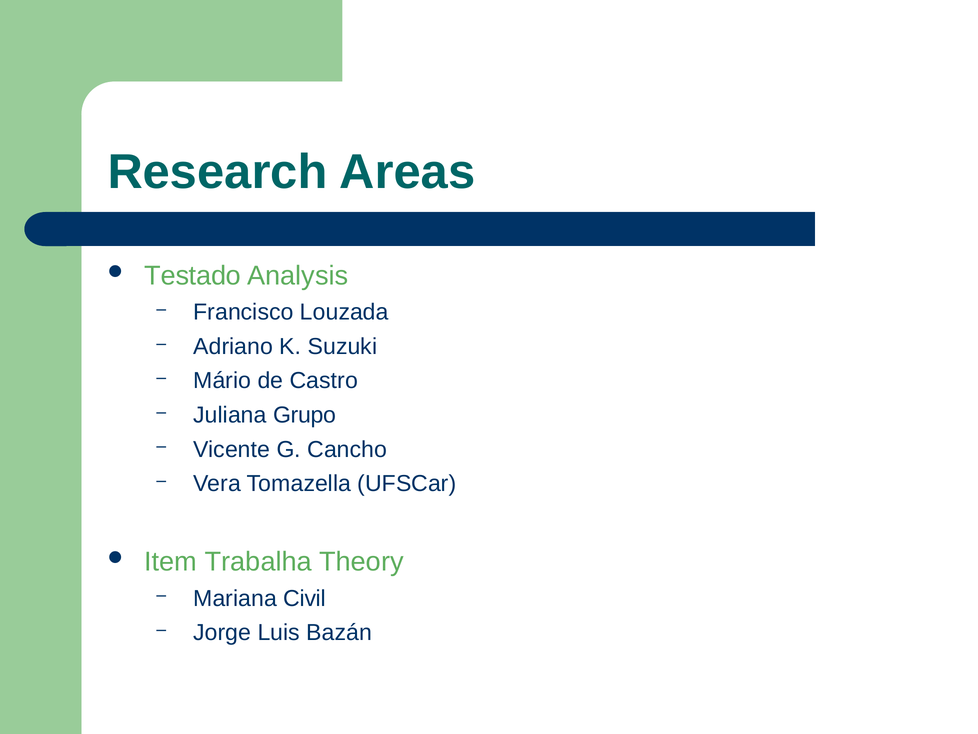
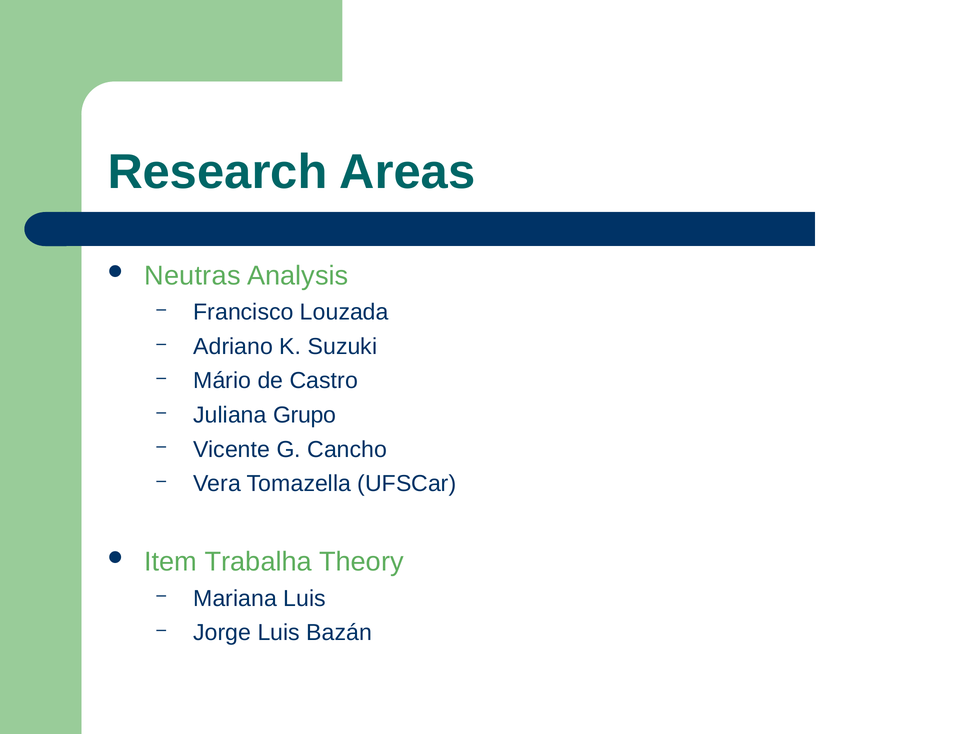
Testado: Testado -> Neutras (192, 276)
Mariana Civil: Civil -> Luis (305, 598)
